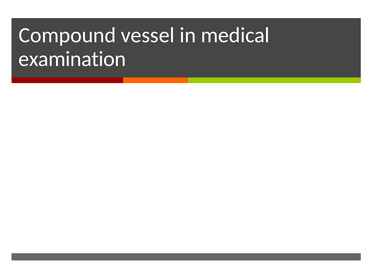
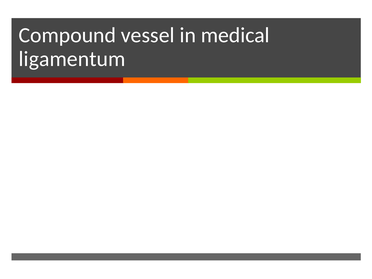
examination: examination -> ligamentum (72, 59)
